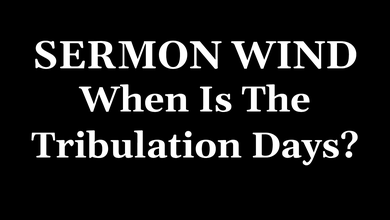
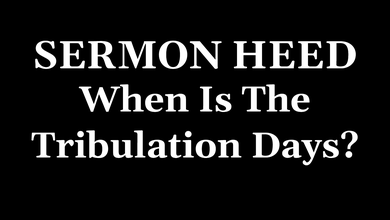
WIND: WIND -> HEED (294, 55)
